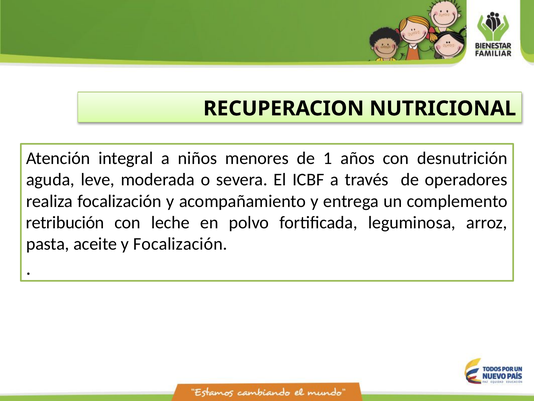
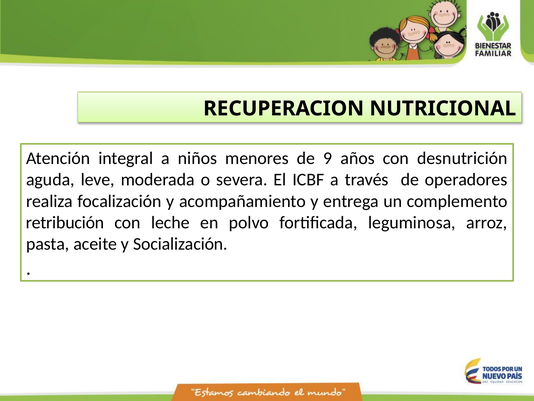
1: 1 -> 9 (328, 158)
y Focalización: Focalización -> Socialización (180, 244)
